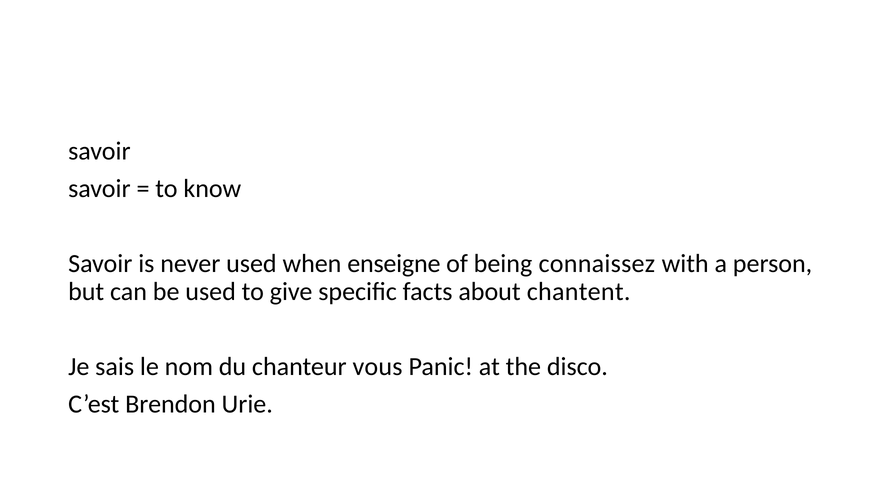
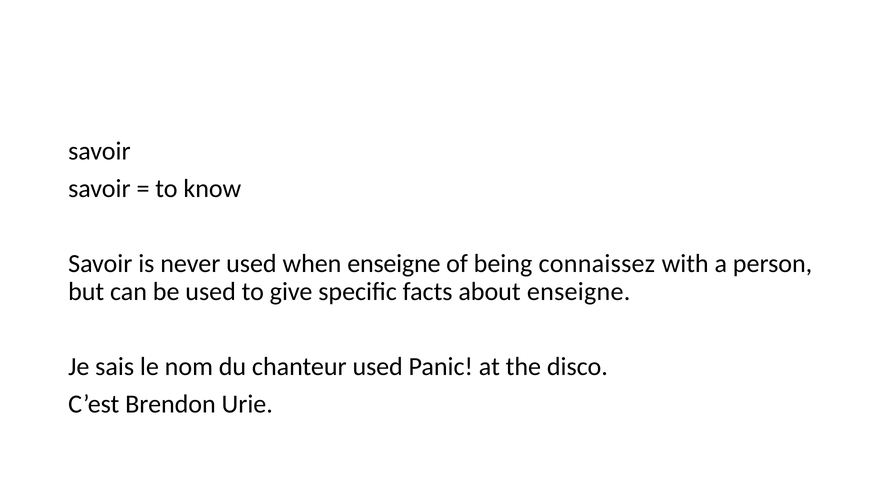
about chantent: chantent -> enseigne (579, 292)
chanteur vous: vous -> used (378, 367)
